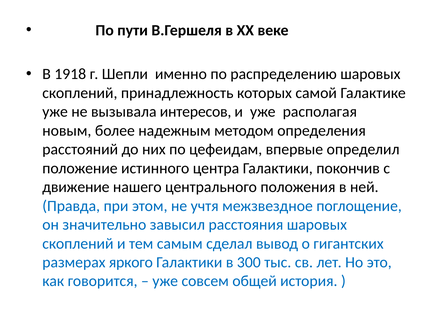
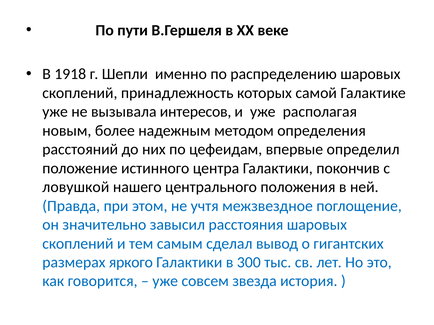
движение: движение -> ловушкой (76, 187)
общей: общей -> звезда (255, 282)
